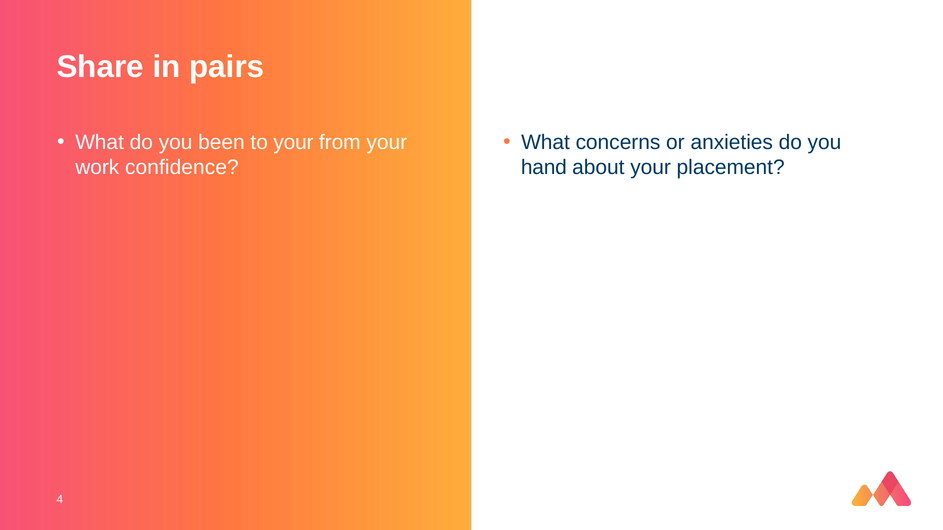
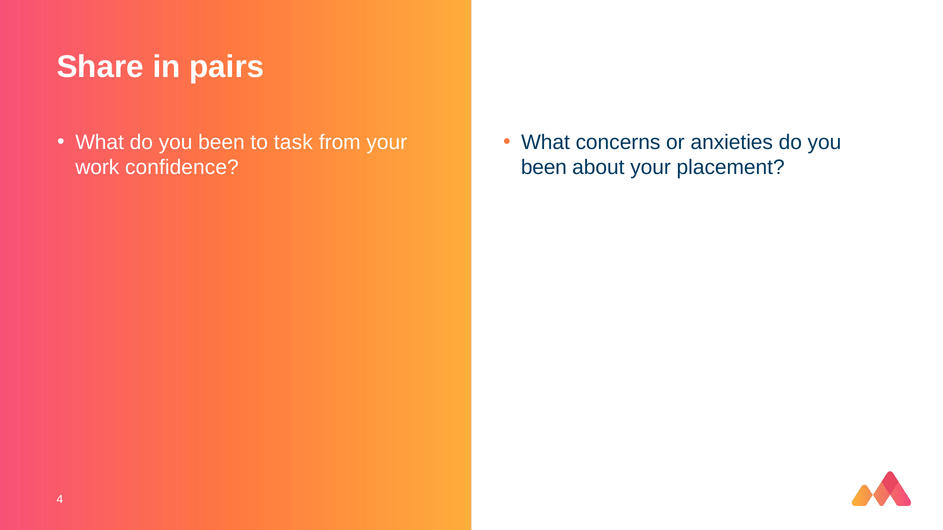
to your: your -> task (293, 143)
hand: hand -> been (544, 168)
